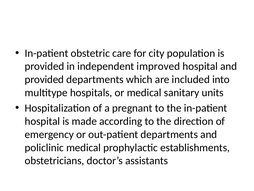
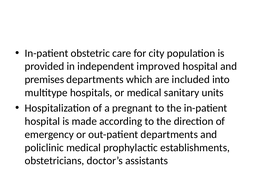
provided: provided -> premises (44, 79)
